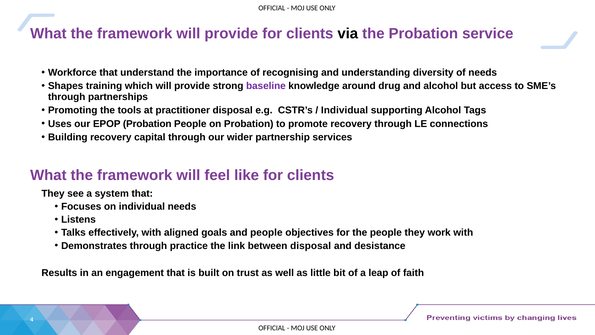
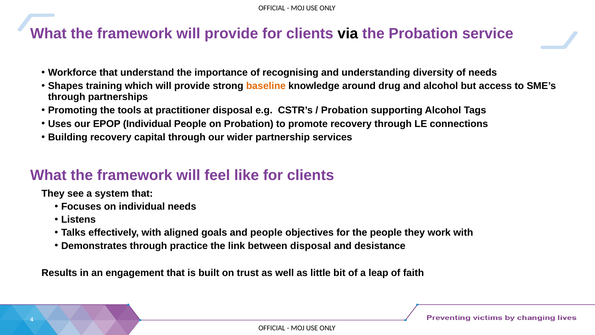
baseline colour: purple -> orange (266, 86)
Individual: Individual -> Probation (345, 110)
EPOP Probation: Probation -> Individual (147, 124)
